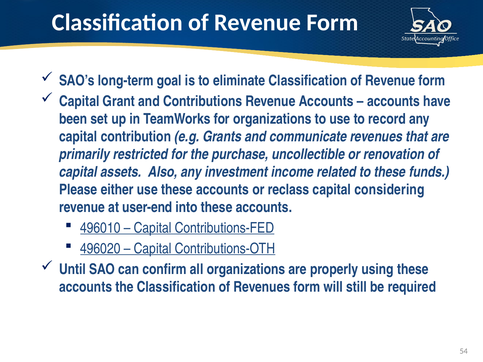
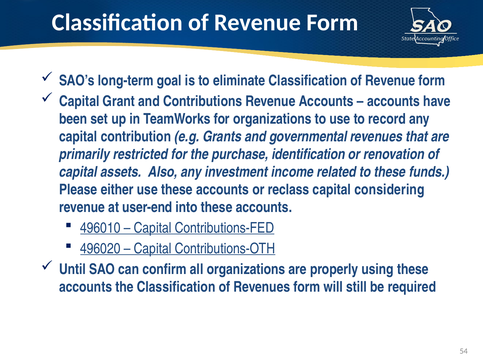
communicate: communicate -> governmental (308, 137)
uncollectible: uncollectible -> identification (308, 154)
